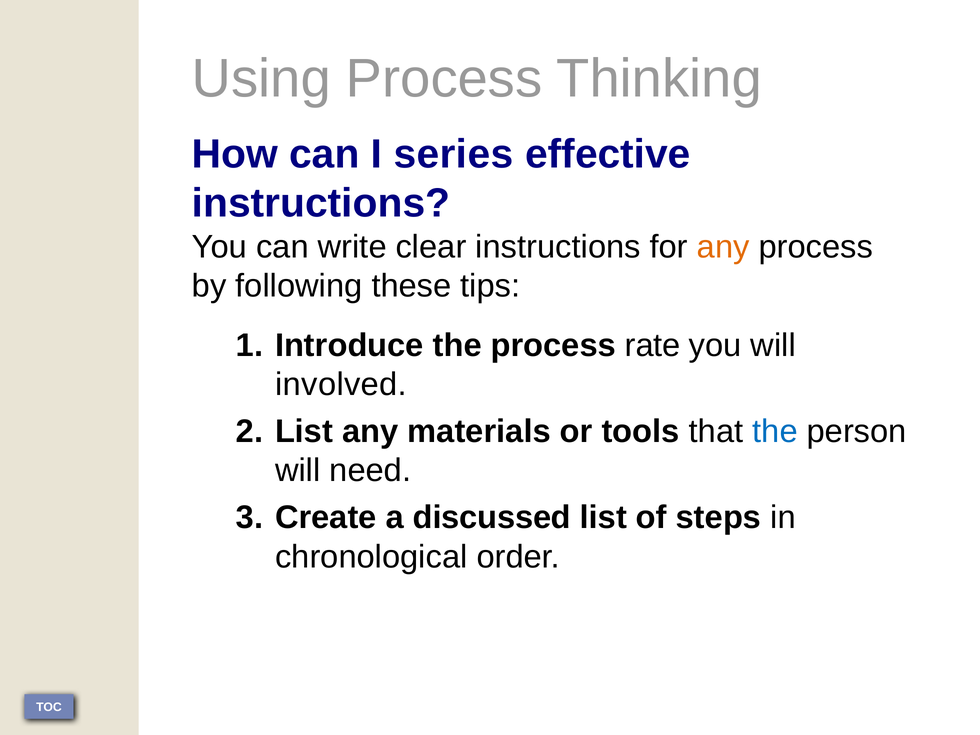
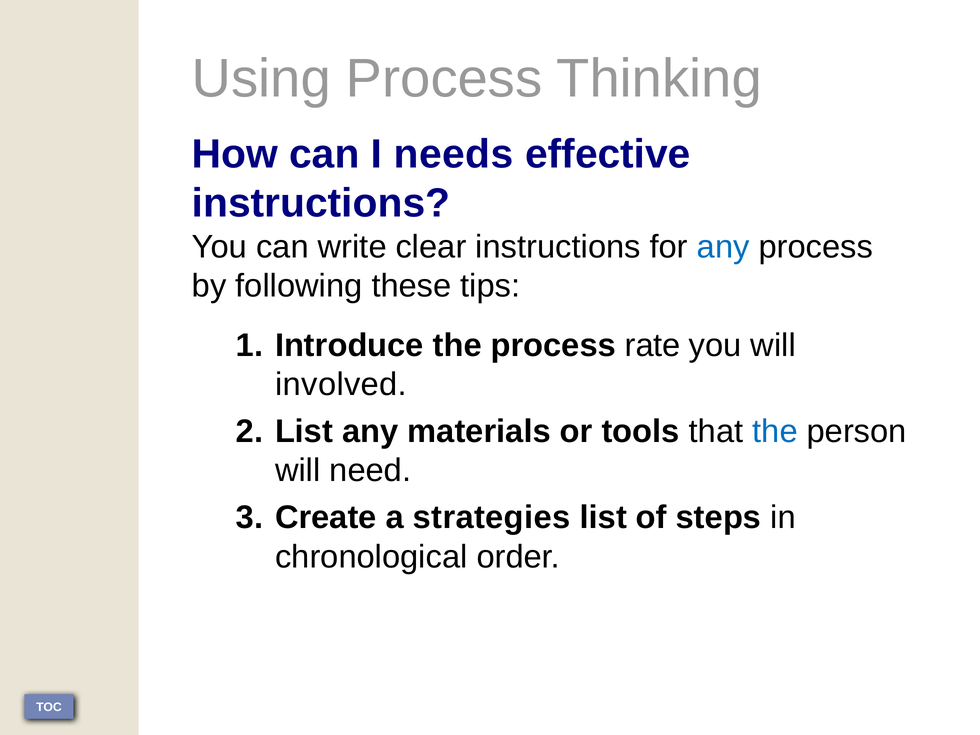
series: series -> needs (453, 154)
any colour: orange -> blue (723, 247)
discussed: discussed -> strategies (492, 518)
